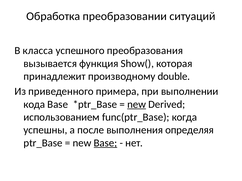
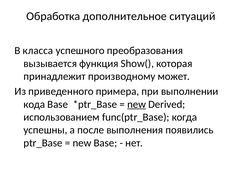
преобразовании: преобразовании -> дополнительное (125, 16)
double: double -> может (174, 77)
определяя: определяя -> появились (189, 130)
Base underline: present -> none (105, 143)
